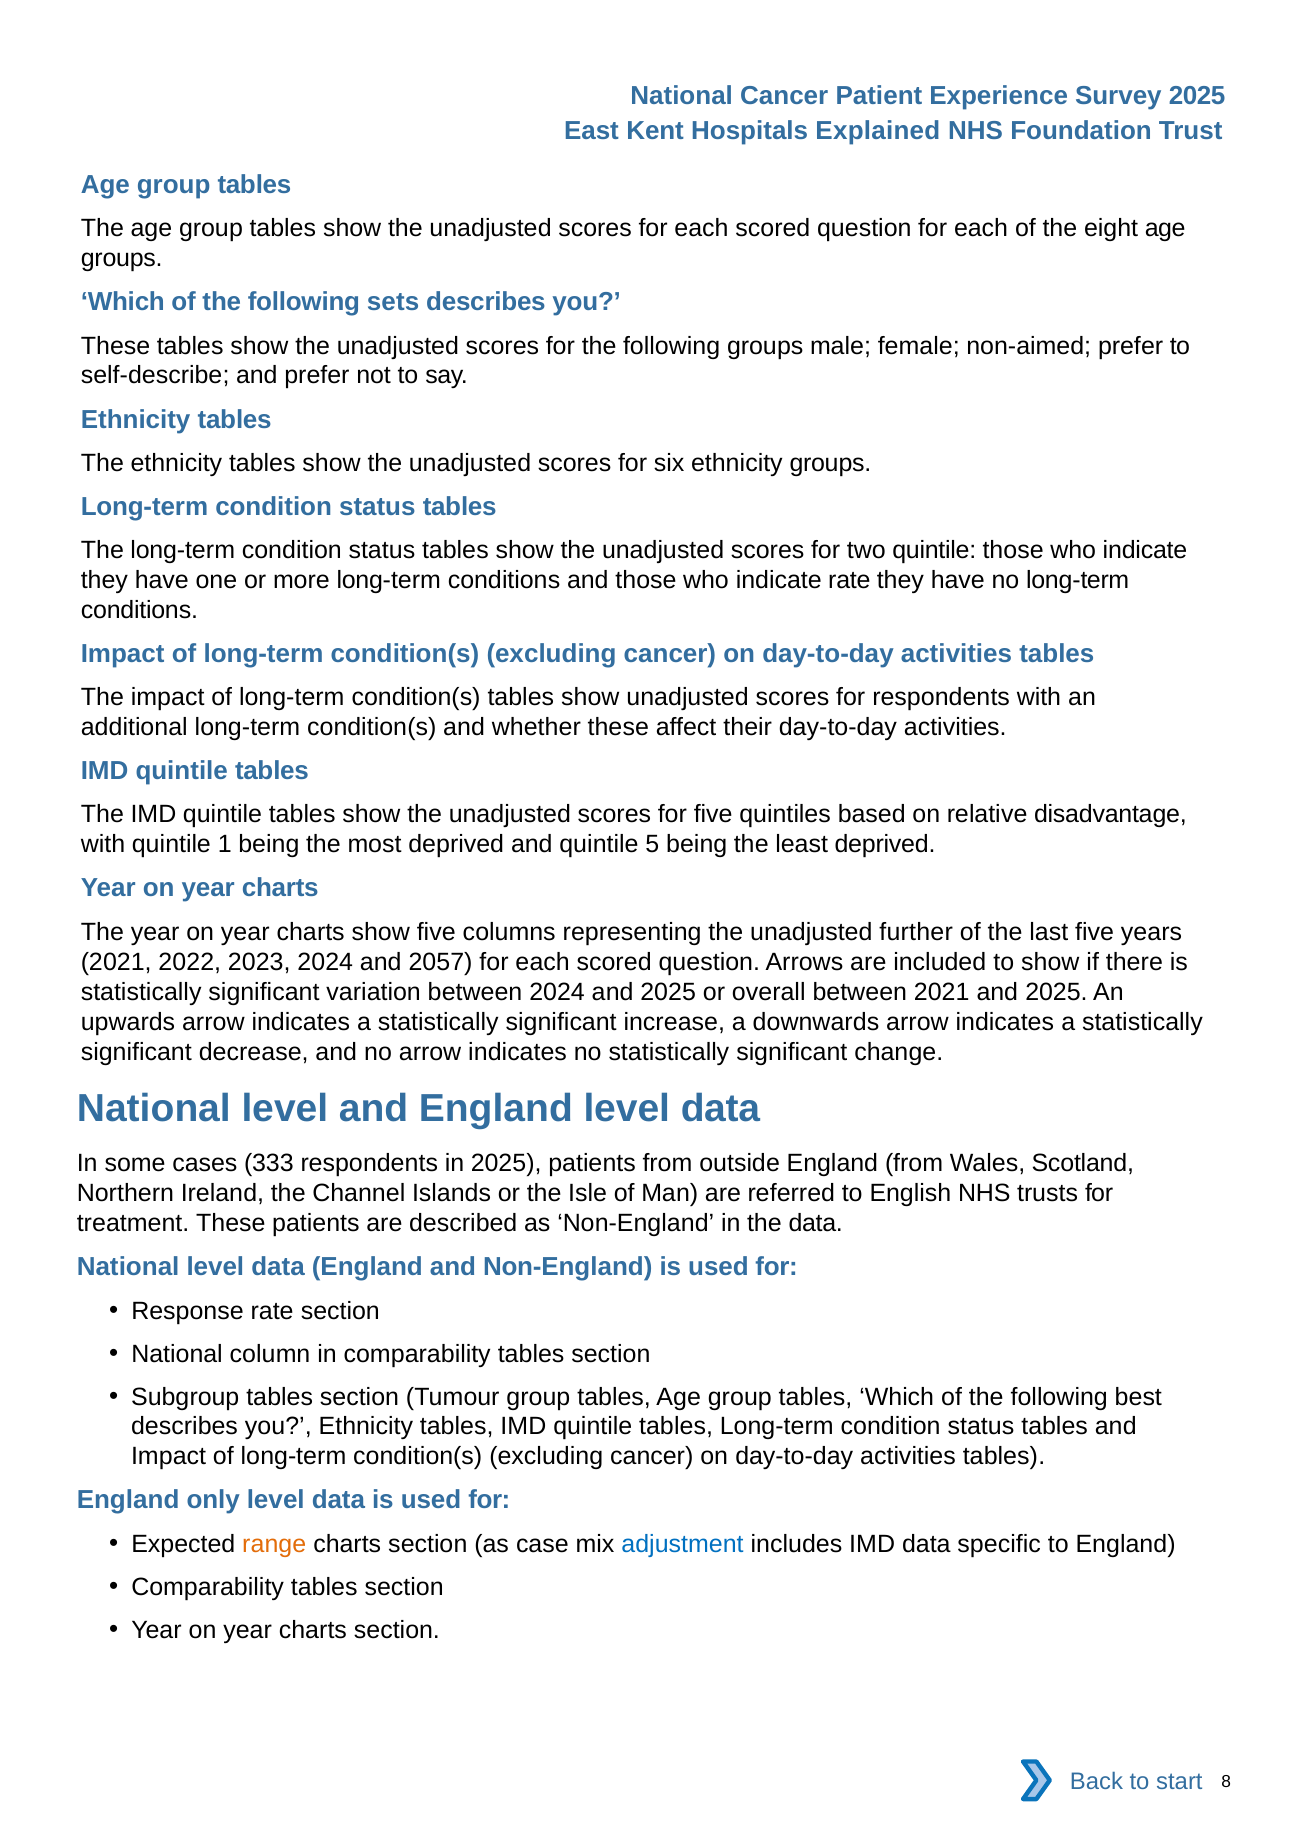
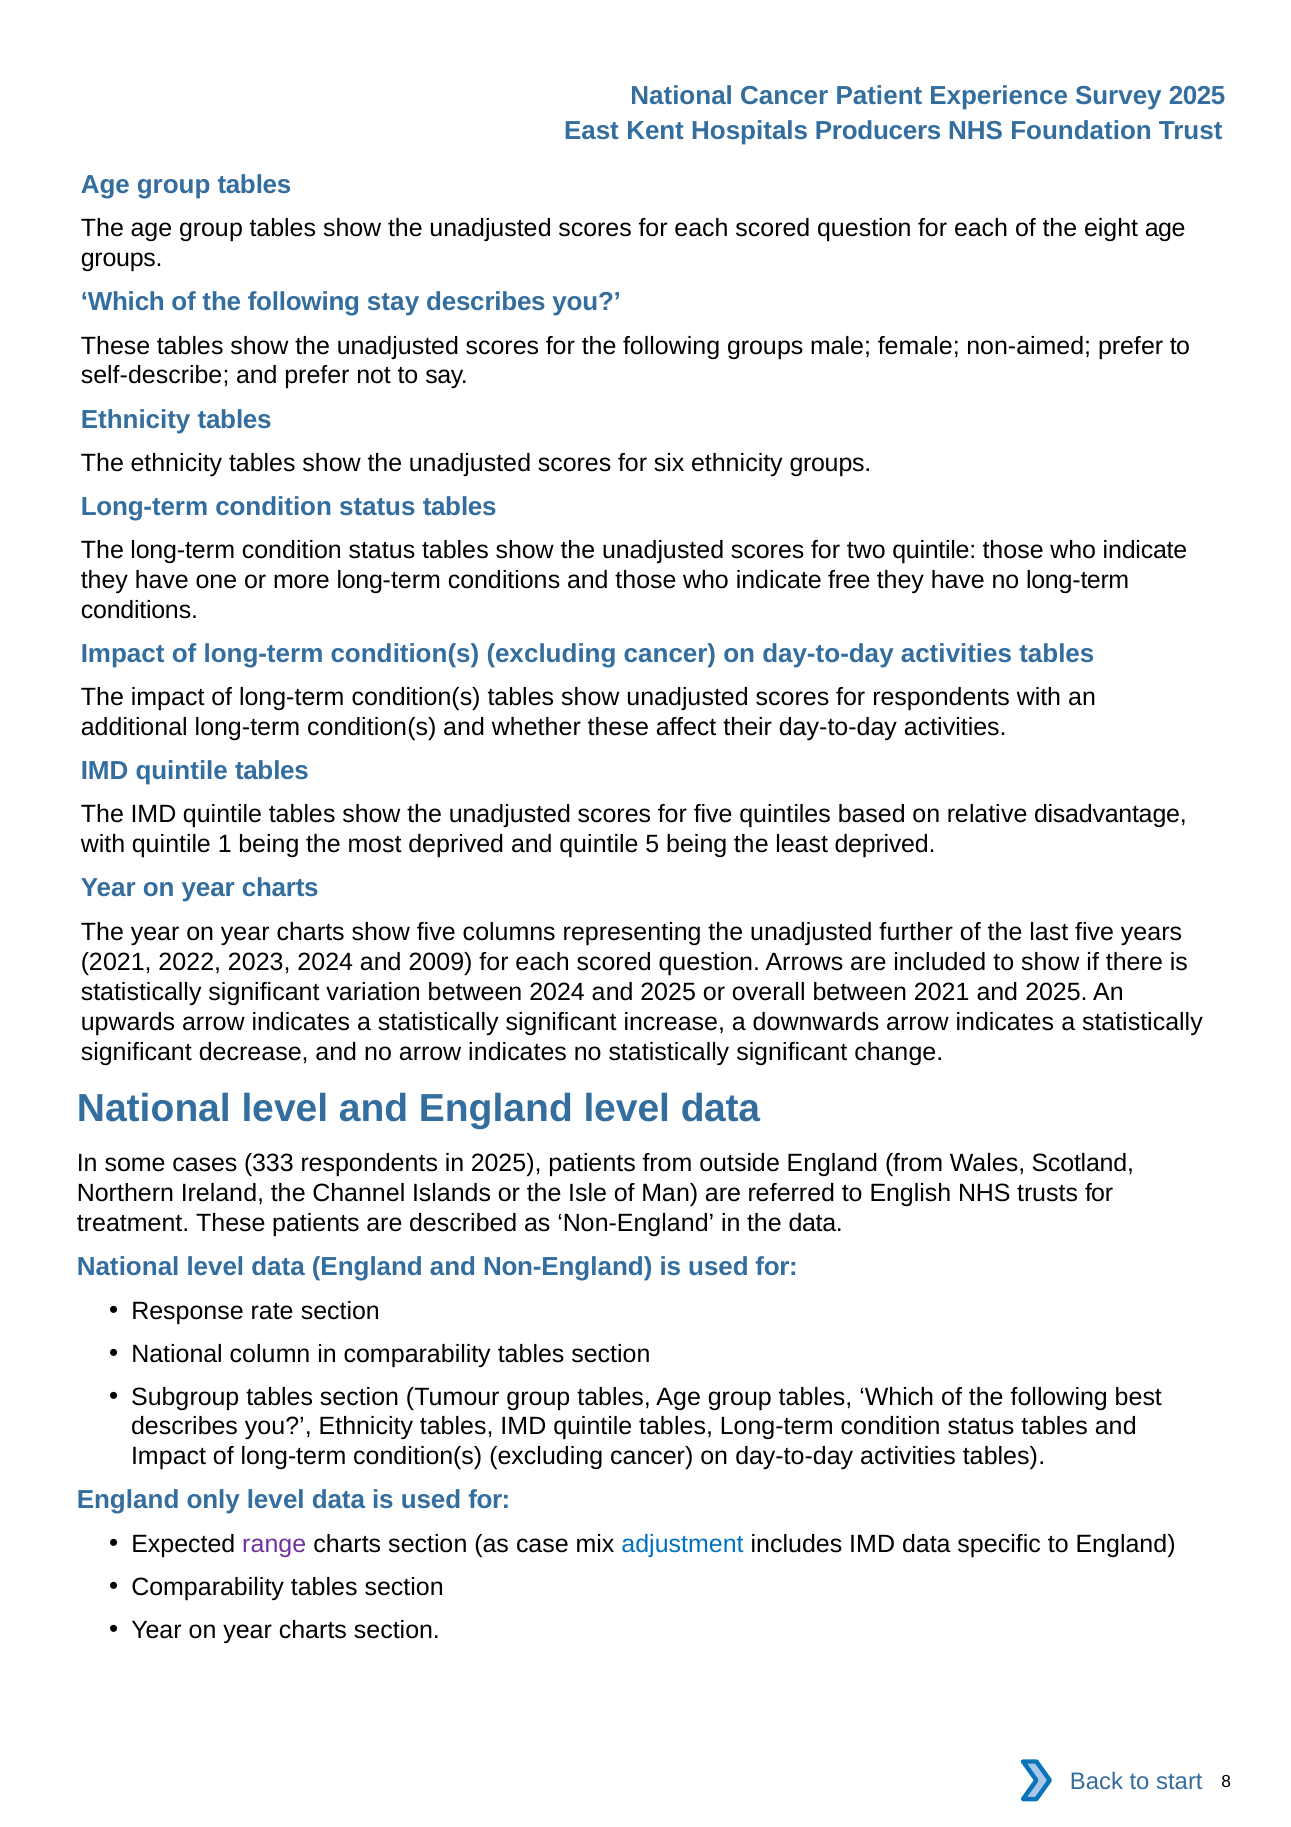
Explained: Explained -> Producers (878, 131)
sets: sets -> stay (393, 302)
indicate rate: rate -> free (849, 580)
2057: 2057 -> 2009 (441, 962)
range colour: orange -> purple (274, 1544)
